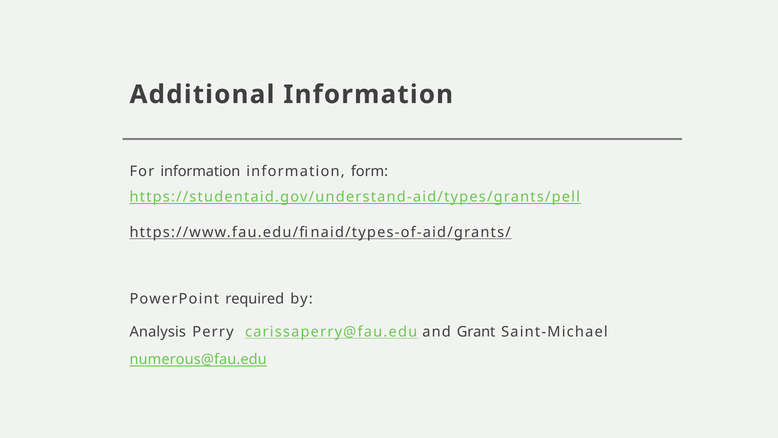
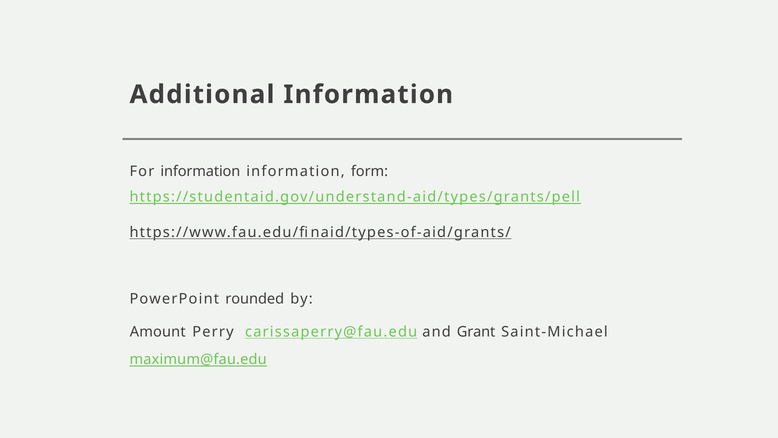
required: required -> rounded (255, 298)
Analysis: Analysis -> Amount (158, 331)
numerous@fau.edu: numerous@fau.edu -> maximum@fau.edu (198, 359)
